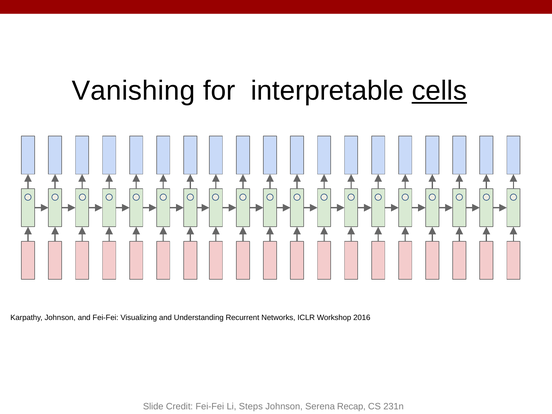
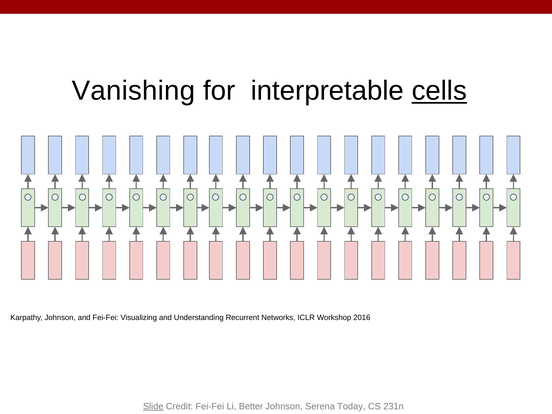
Slide underline: none -> present (153, 406)
Steps: Steps -> Better (251, 406)
Recap: Recap -> Today (351, 406)
